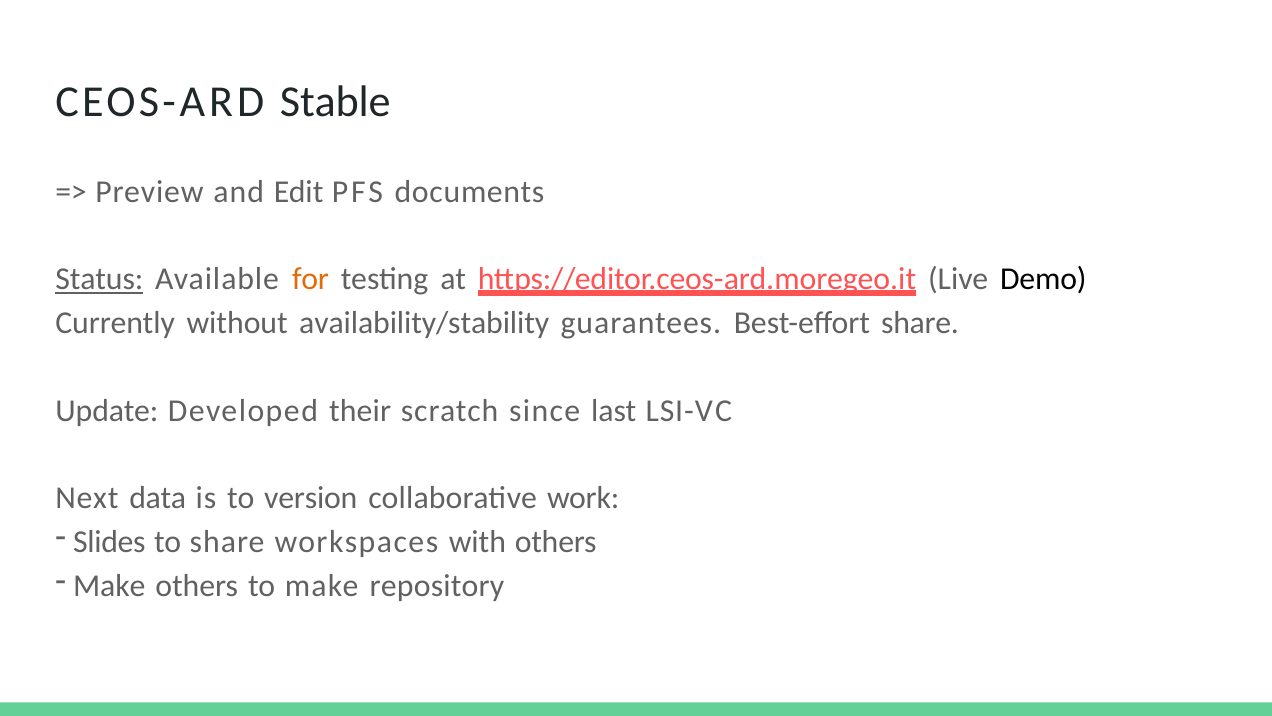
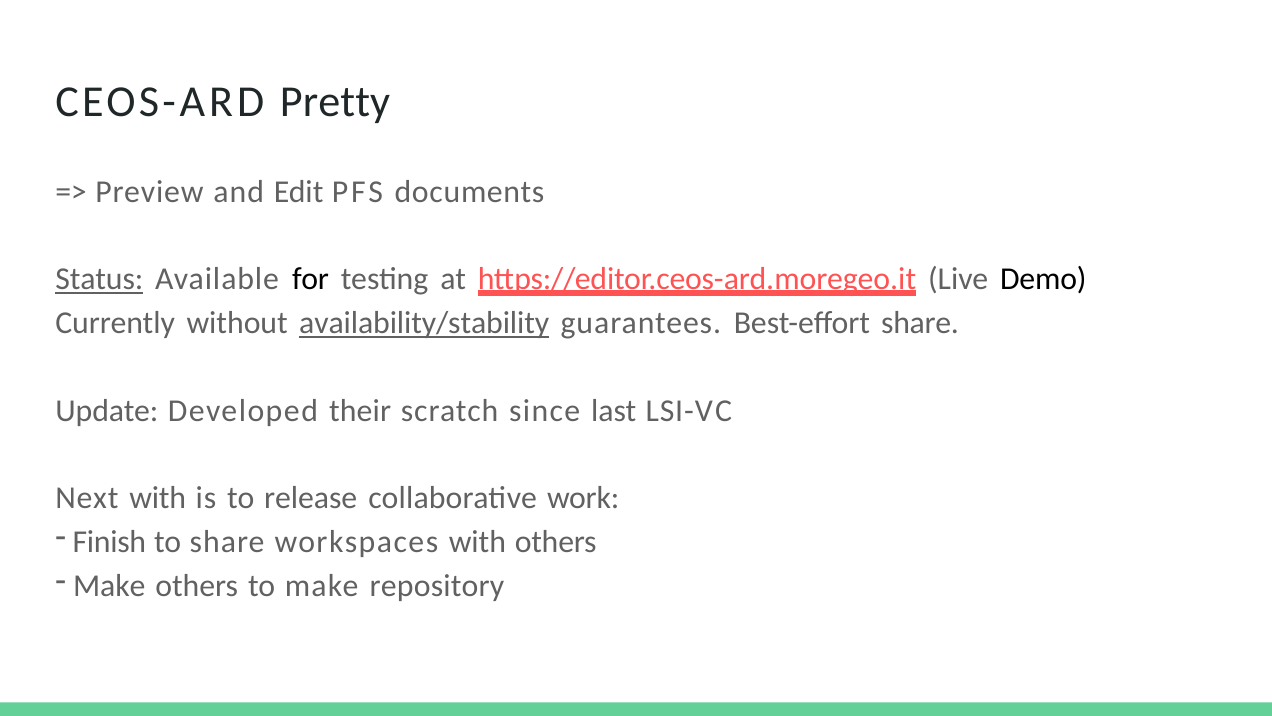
Stable: Stable -> Pretty (335, 102)
for colour: orange -> black (311, 279)
availability/stability underline: none -> present (424, 323)
Next data: data -> with (158, 498)
version: version -> release (311, 498)
Slides: Slides -> Finish (109, 542)
